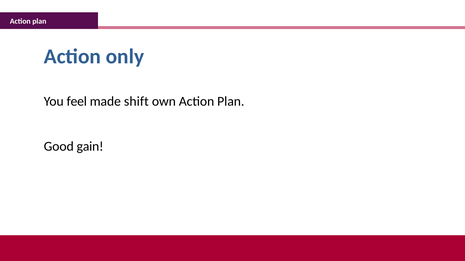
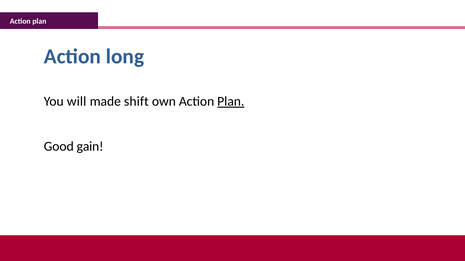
only: only -> long (125, 57)
feel: feel -> will (77, 102)
Plan underline: none -> present (231, 102)
